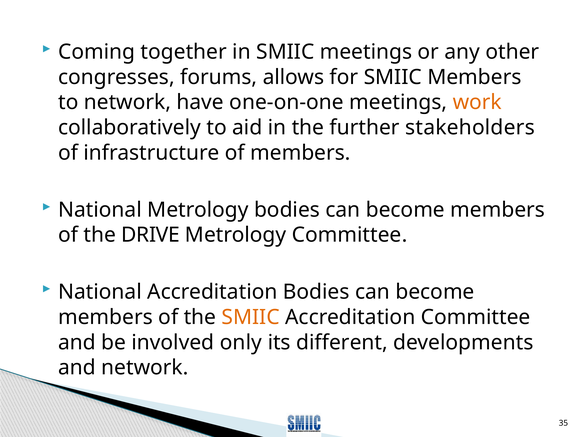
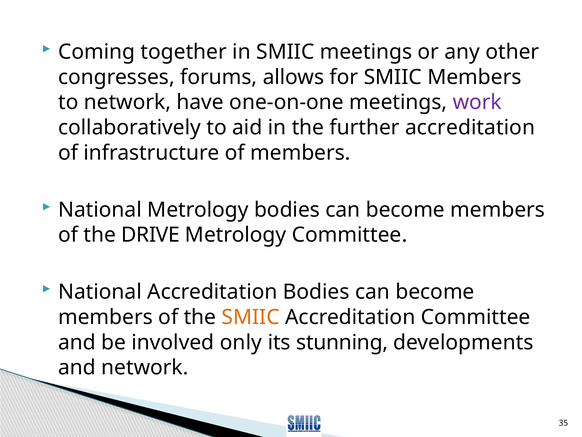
work colour: orange -> purple (477, 102)
further stakeholders: stakeholders -> accreditation (470, 127)
different: different -> stunning (342, 342)
